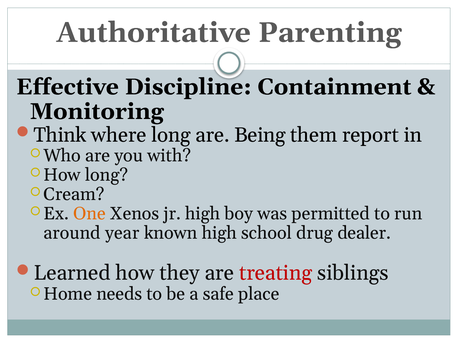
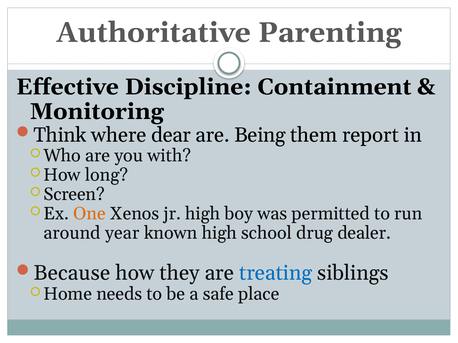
where long: long -> dear (171, 135)
Cream: Cream -> Screen (74, 195)
Learned: Learned -> Because (72, 273)
treating colour: red -> blue (276, 273)
